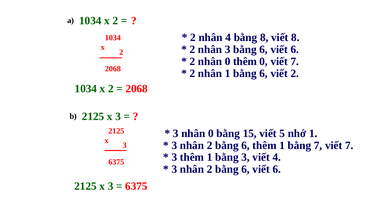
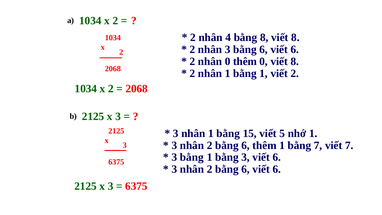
0 viết 7: 7 -> 8 (295, 61)
1 bằng 6: 6 -> 1 (264, 73)
3 nhân 0: 0 -> 1 (211, 133)
thêm: thêm -> bằng (192, 157)
3 viết 4: 4 -> 6 (277, 157)
